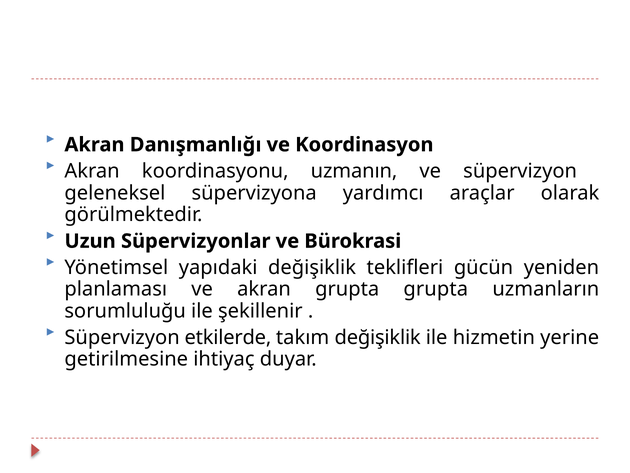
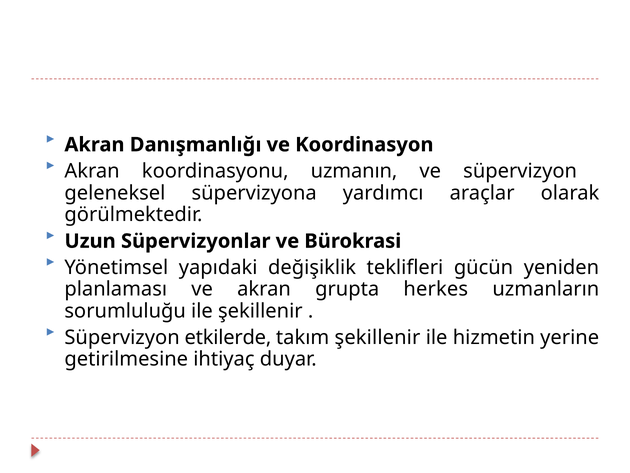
grupta grupta: grupta -> herkes (436, 289)
takım değişiklik: değişiklik -> şekillenir (377, 337)
